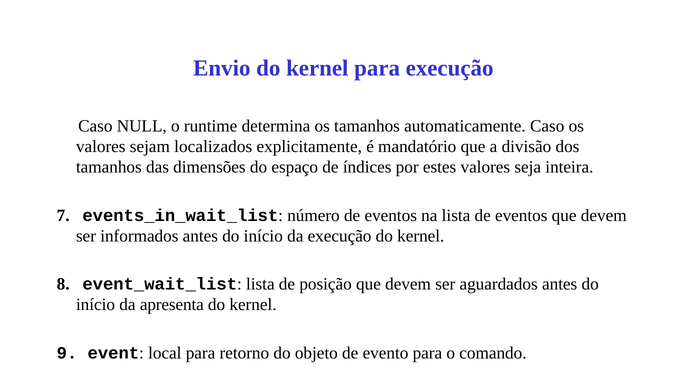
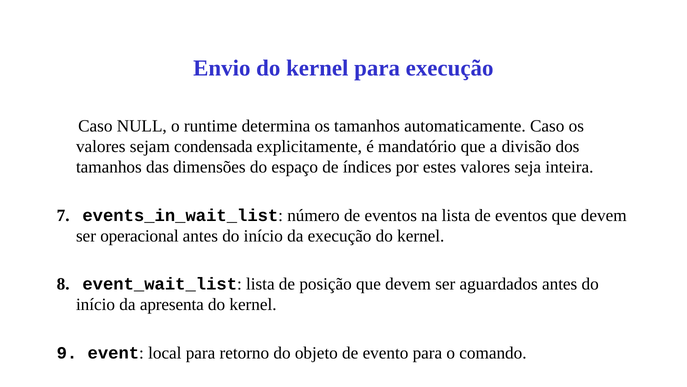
localizados: localizados -> condensada (213, 146)
informados: informados -> operacional (139, 236)
